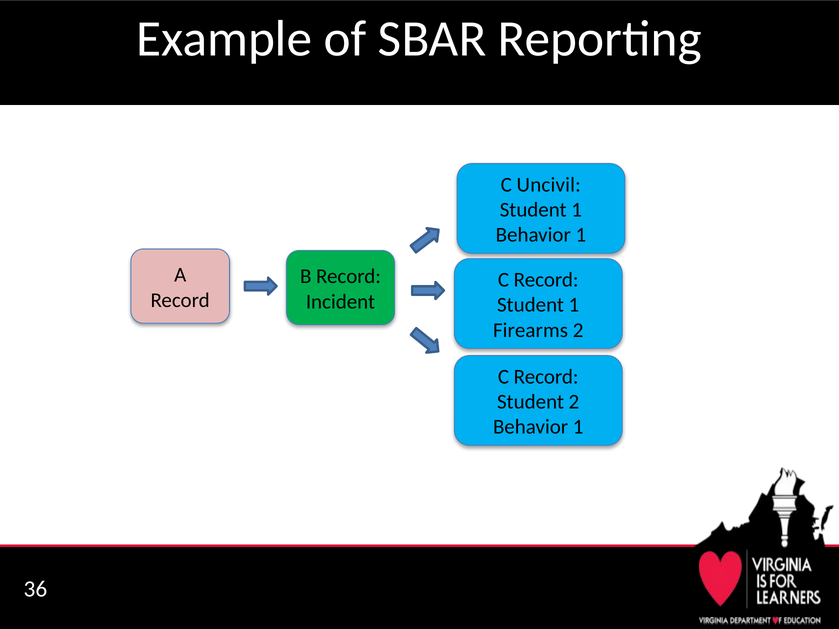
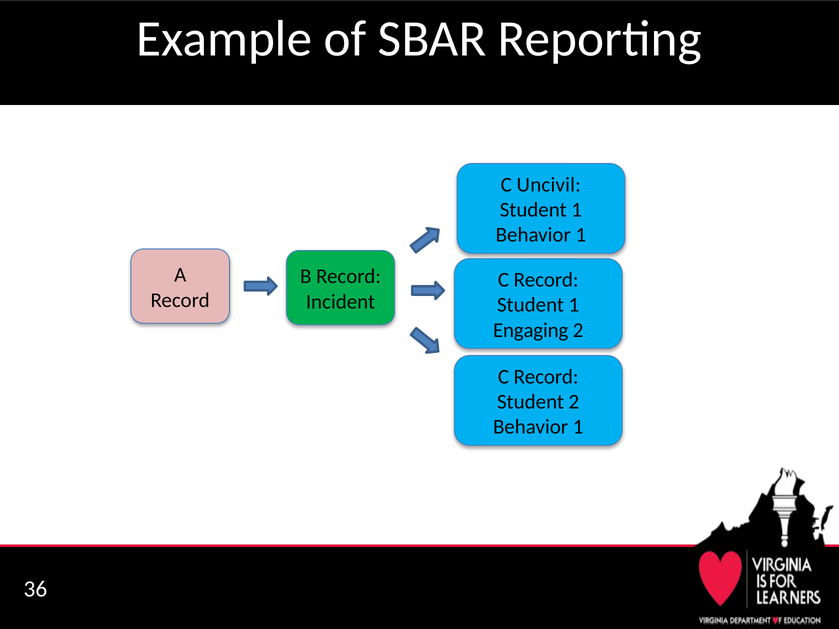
Firearms: Firearms -> Engaging (531, 330)
